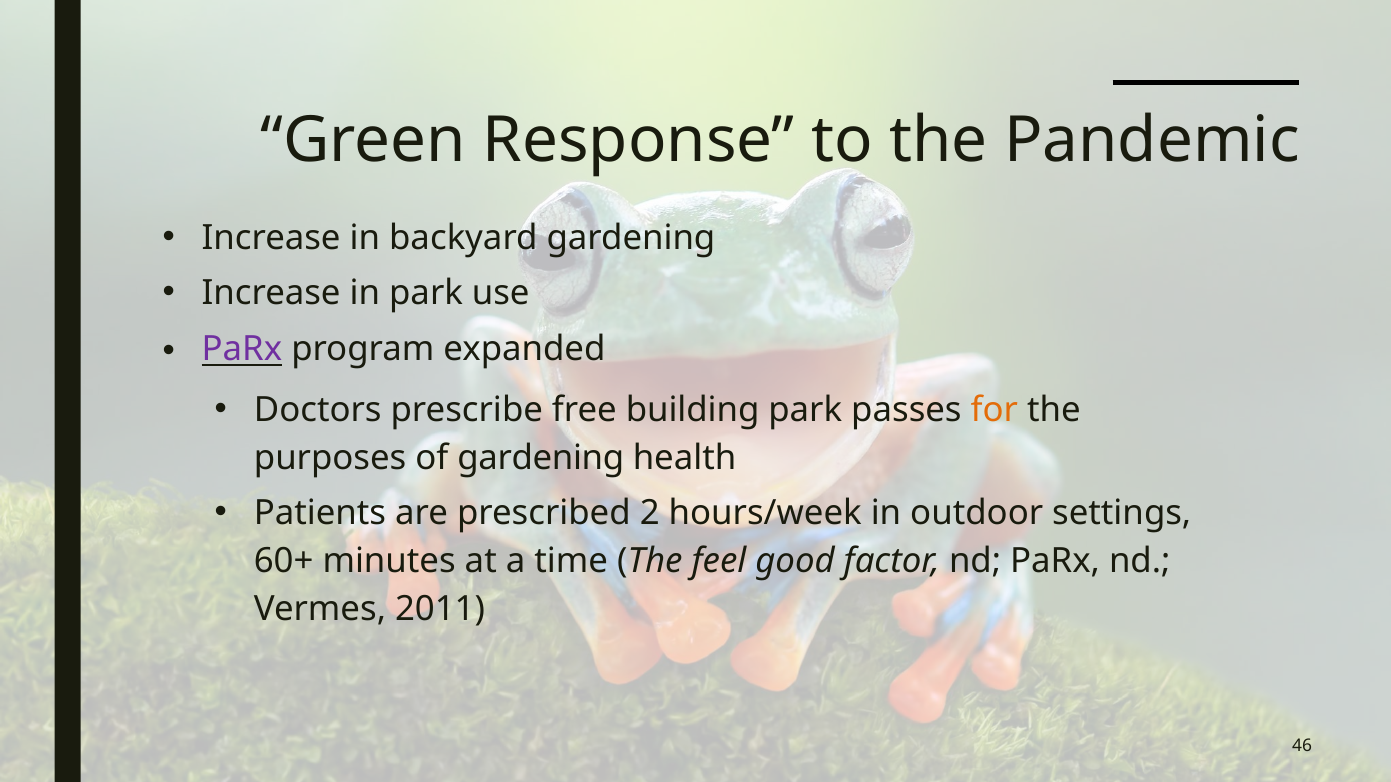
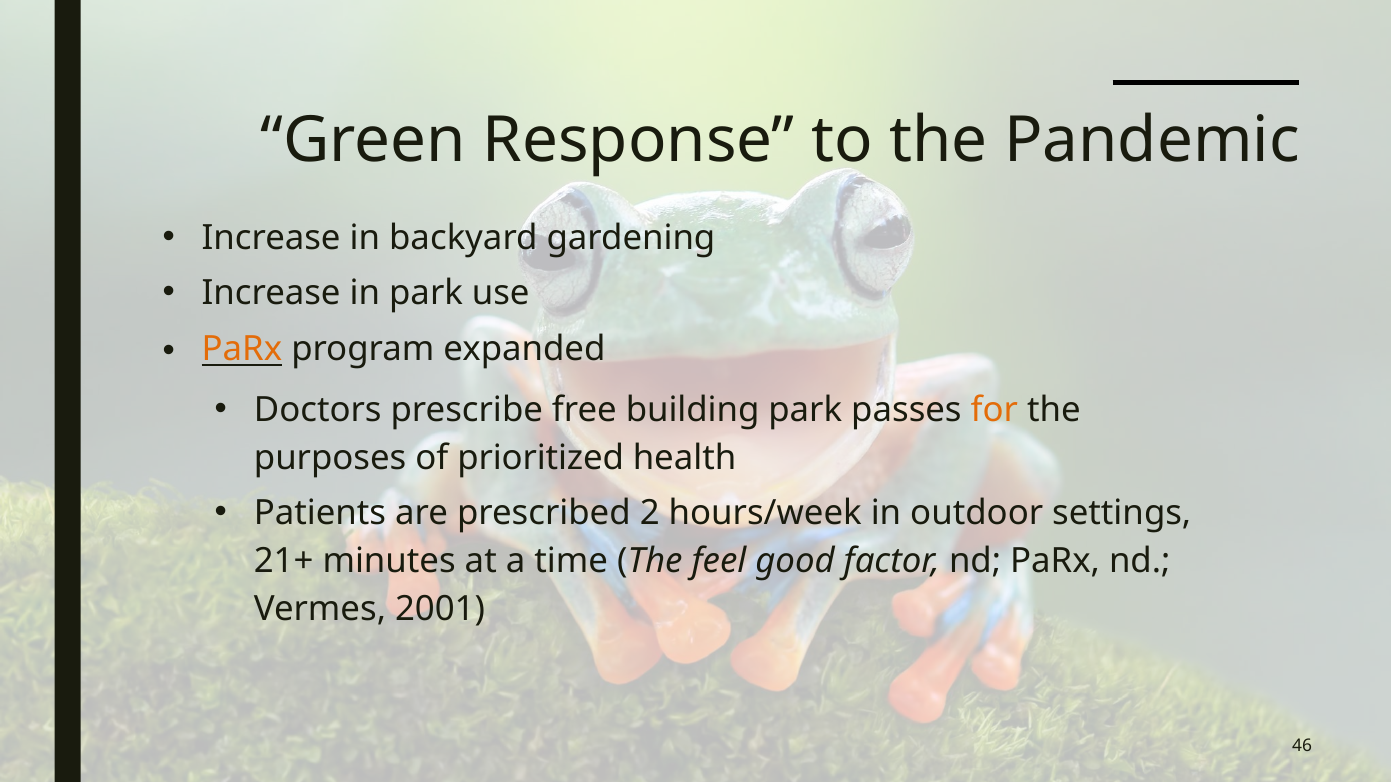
PaRx colour: purple -> orange (242, 349)
of gardening: gardening -> prioritized (541, 458)
60+: 60+ -> 21+ (284, 561)
2011: 2011 -> 2001 (440, 609)
